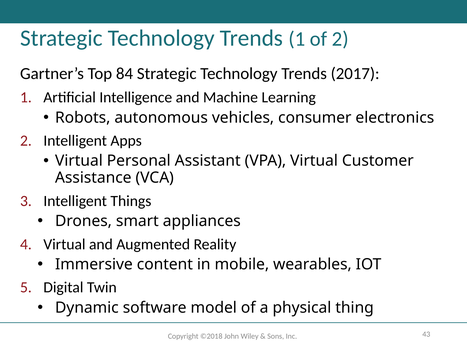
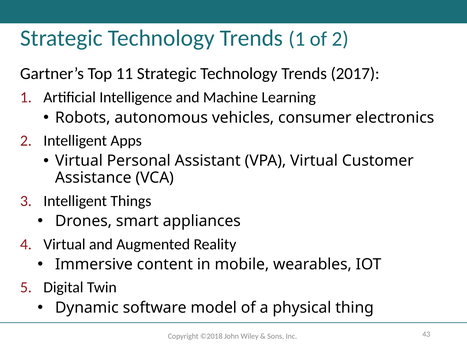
84: 84 -> 11 (125, 74)
